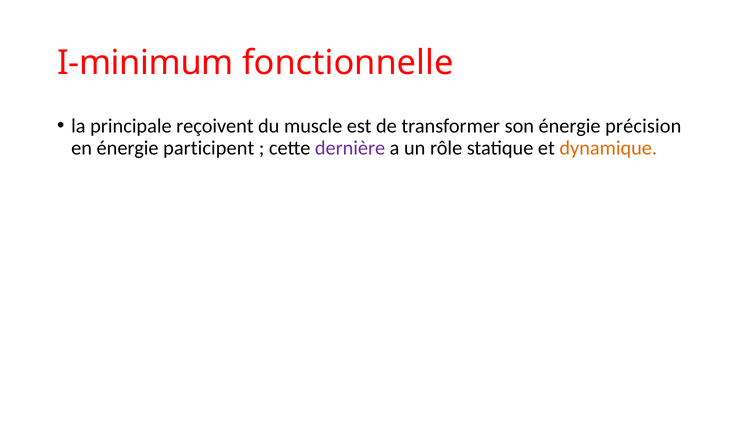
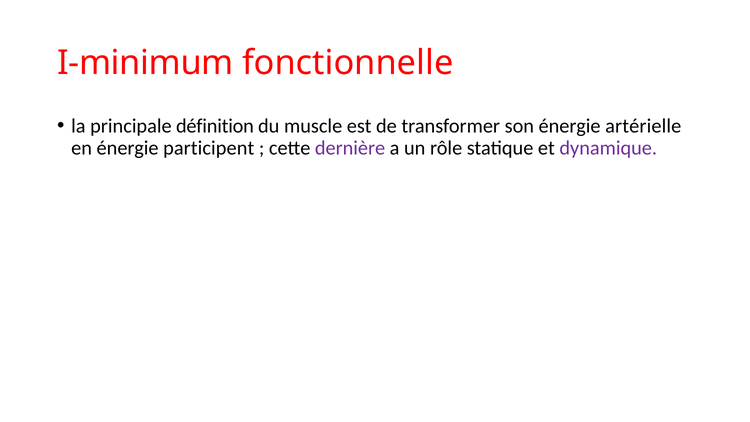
reçoivent: reçoivent -> définition (215, 126)
précision: précision -> artérielle (643, 126)
dynamique colour: orange -> purple (608, 148)
